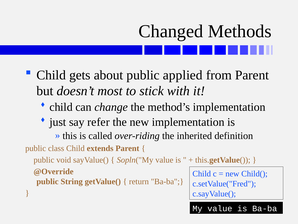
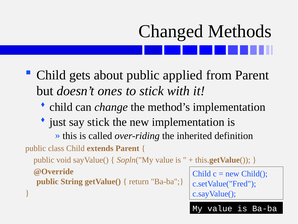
most: most -> ones (110, 91)
say refer: refer -> stick (99, 122)
